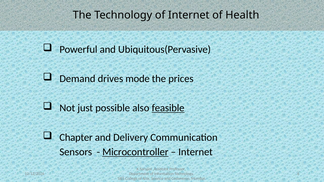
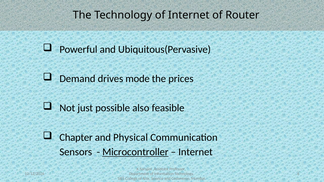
Health: Health -> Router (242, 15)
feasible underline: present -> none (168, 108)
Delivery: Delivery -> Physical (131, 138)
